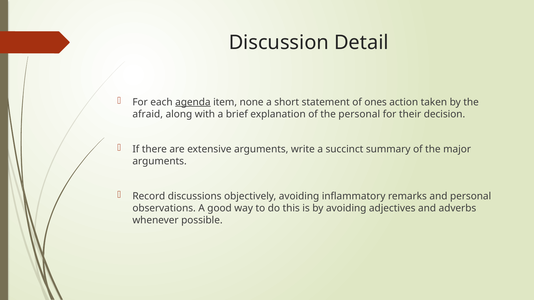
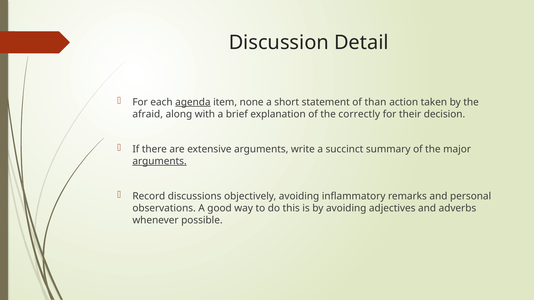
ones: ones -> than (375, 102)
the personal: personal -> correctly (359, 114)
arguments underline: none -> present (160, 161)
